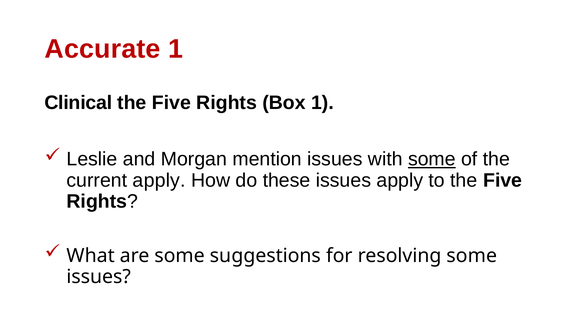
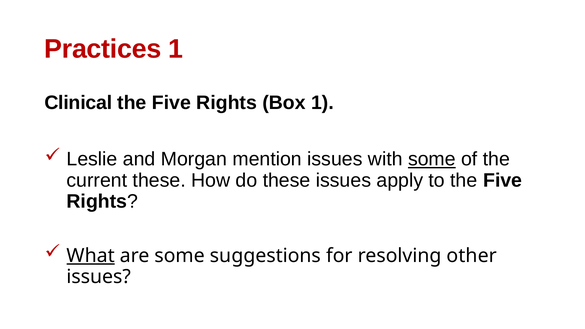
Accurate: Accurate -> Practices (103, 49)
current apply: apply -> these (159, 180)
What underline: none -> present (91, 256)
resolving some: some -> other (472, 256)
